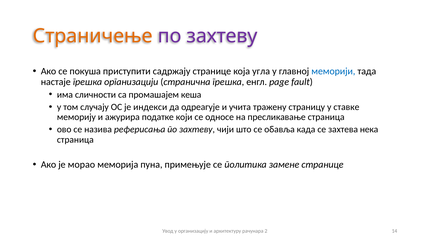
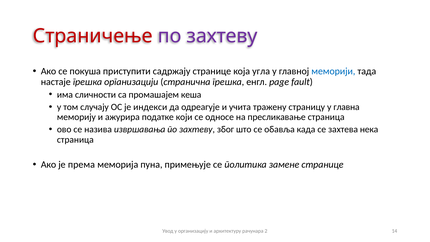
Страничење colour: orange -> red (93, 36)
ставке: ставке -> главна (346, 107)
реферисања: реферисања -> извршавања (140, 129)
чији: чији -> због (226, 129)
морао: морао -> према (81, 164)
